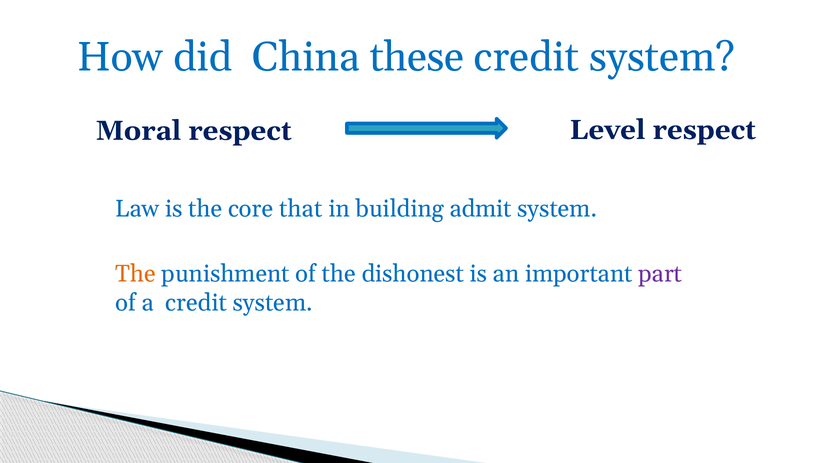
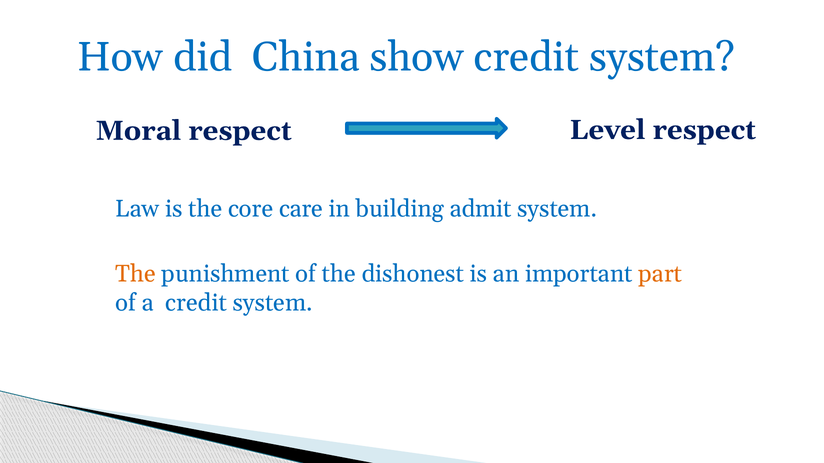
these: these -> show (417, 57)
that: that -> care (301, 209)
part colour: purple -> orange (660, 274)
